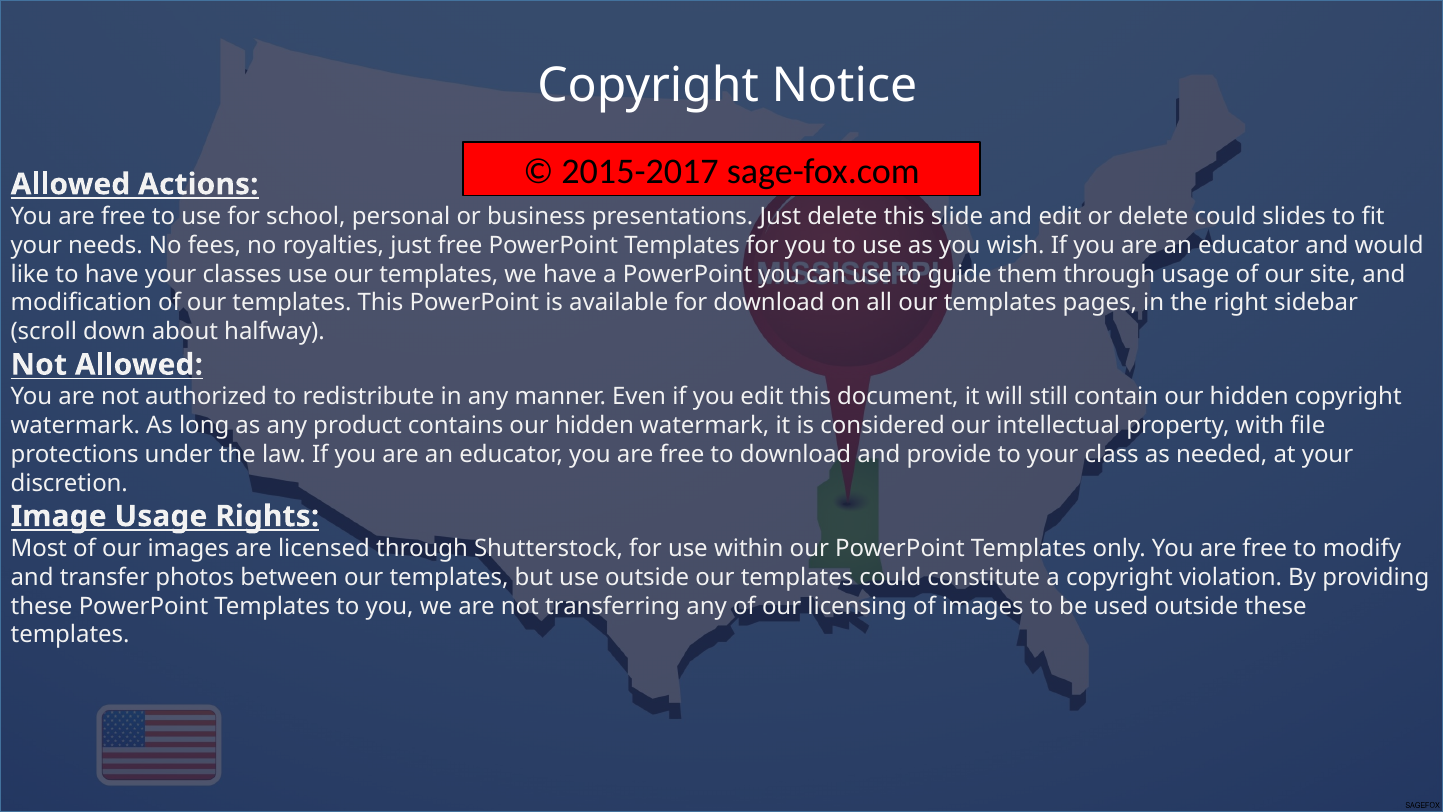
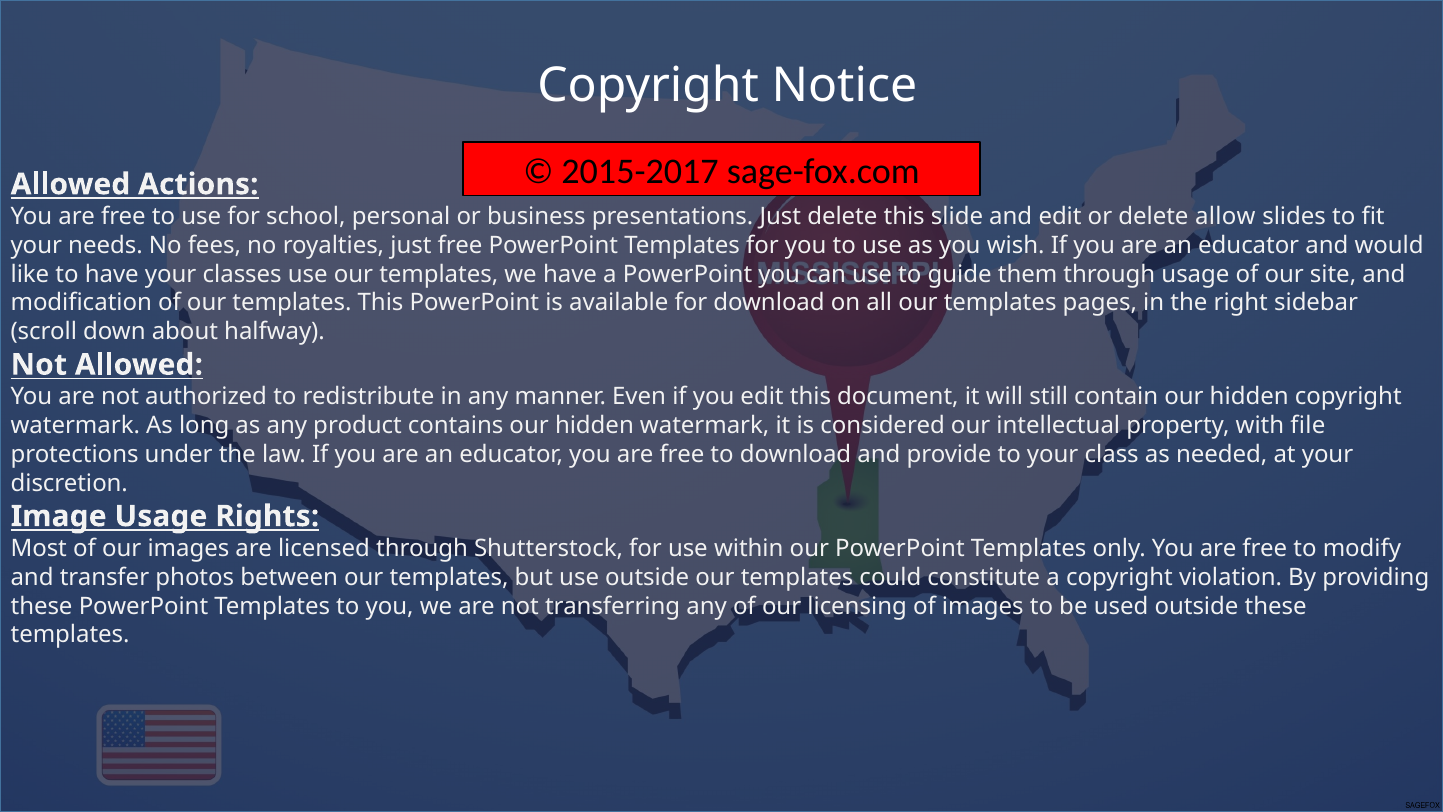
delete could: could -> allow (1225, 216)
